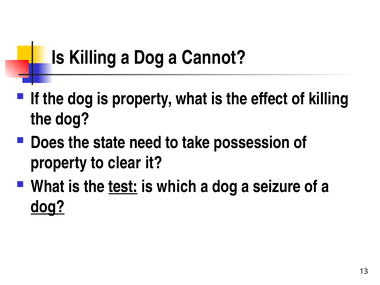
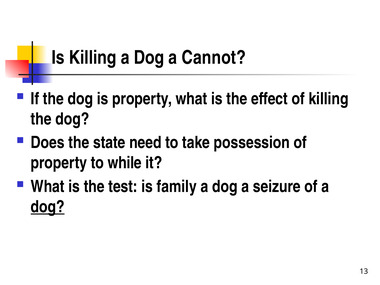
clear: clear -> while (125, 163)
test underline: present -> none (123, 187)
which: which -> family (177, 187)
